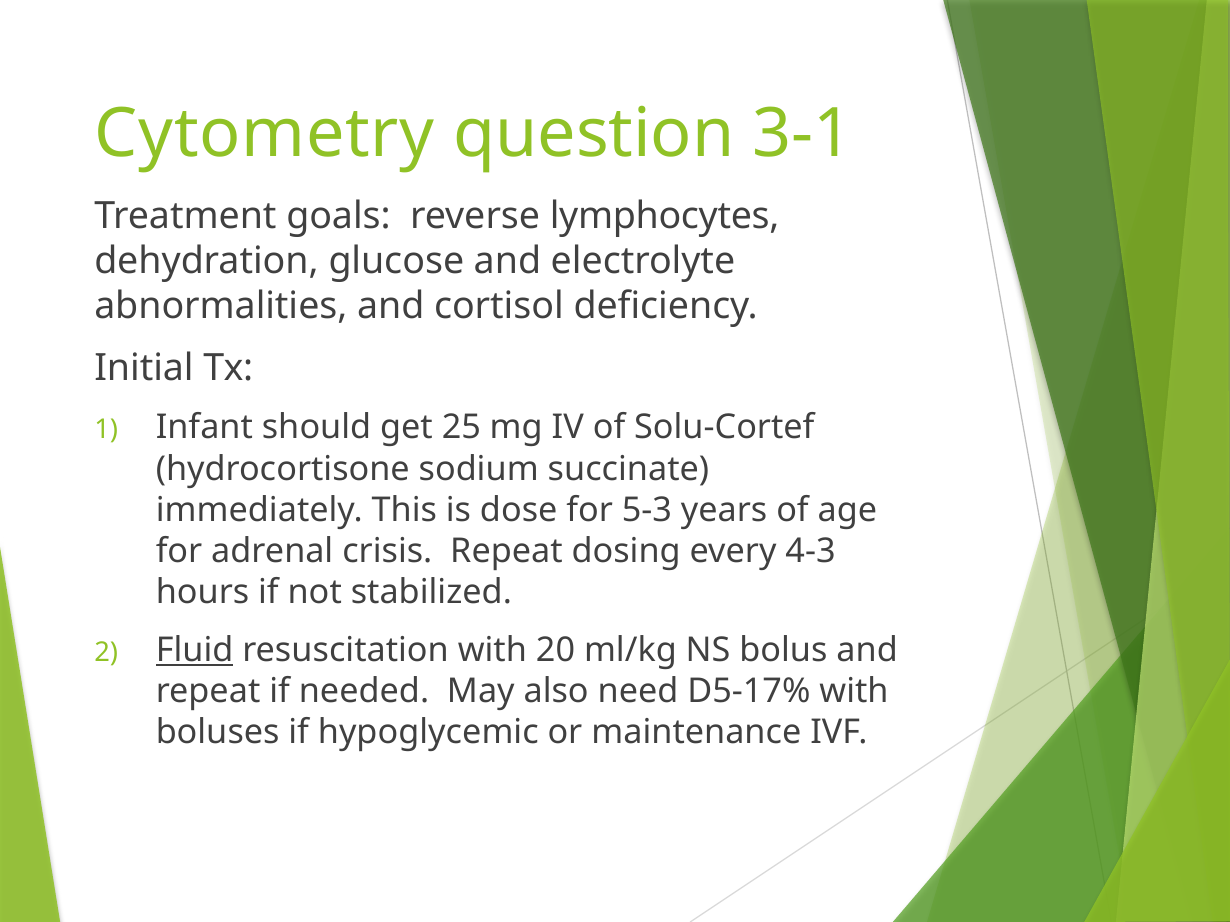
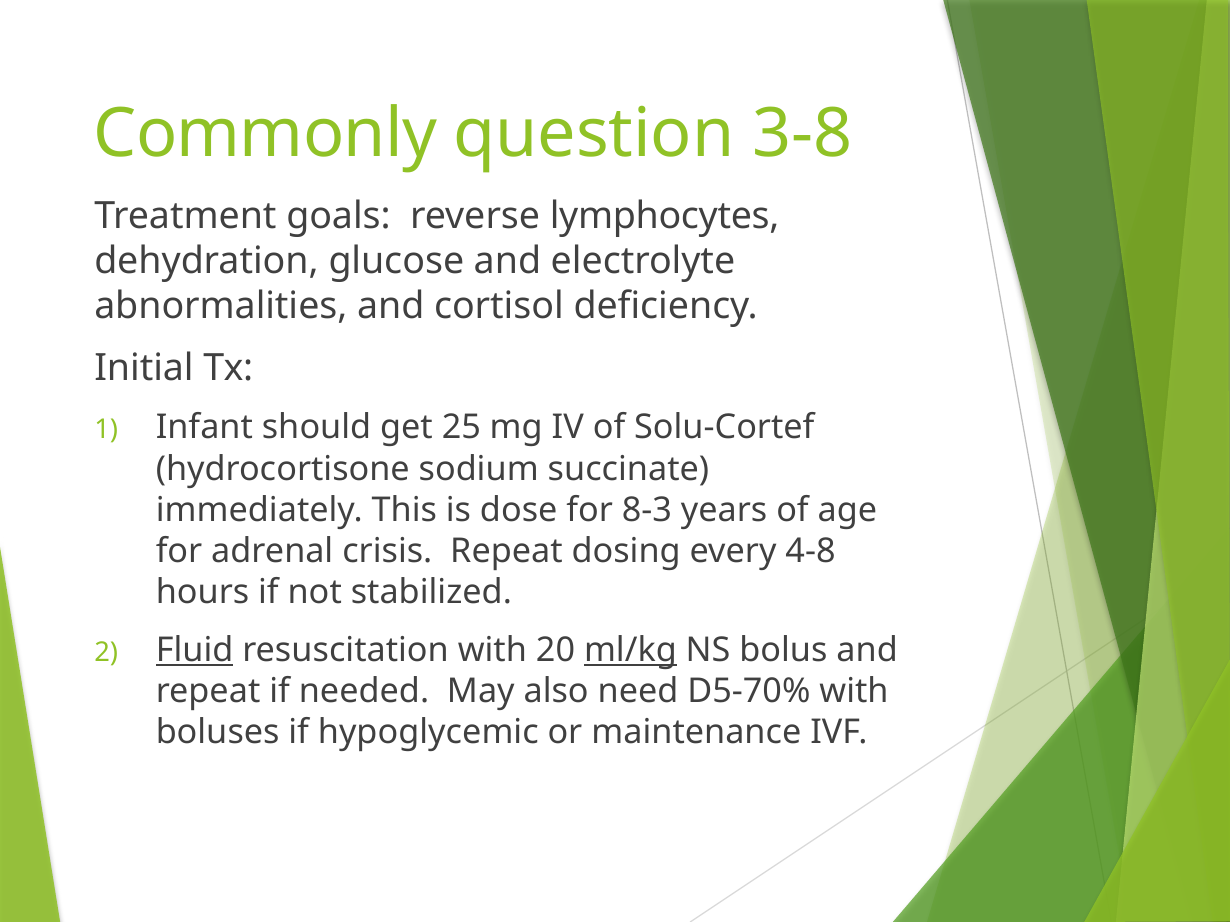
Cytometry: Cytometry -> Commonly (265, 134)
3-1: 3-1 -> 3-8 (802, 134)
5-3: 5-3 -> 8-3 (647, 510)
4-3: 4-3 -> 4-8 (811, 551)
ml/kg underline: none -> present (630, 650)
D5-17%: D5-17% -> D5-70% (749, 691)
